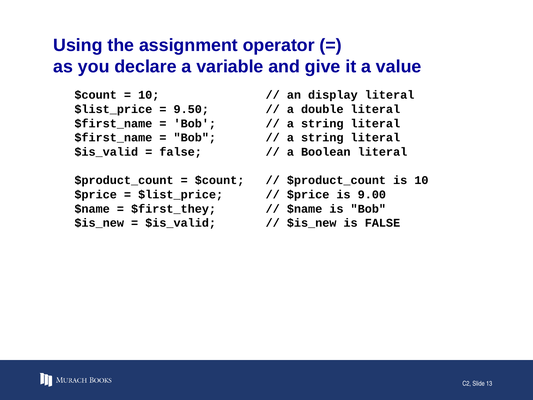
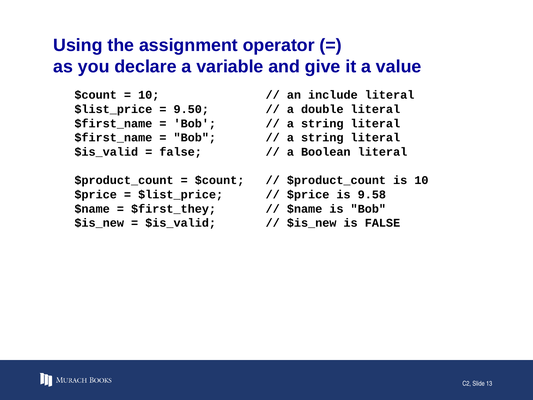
display: display -> include (333, 95)
9.00: 9.00 -> 9.58 (372, 194)
